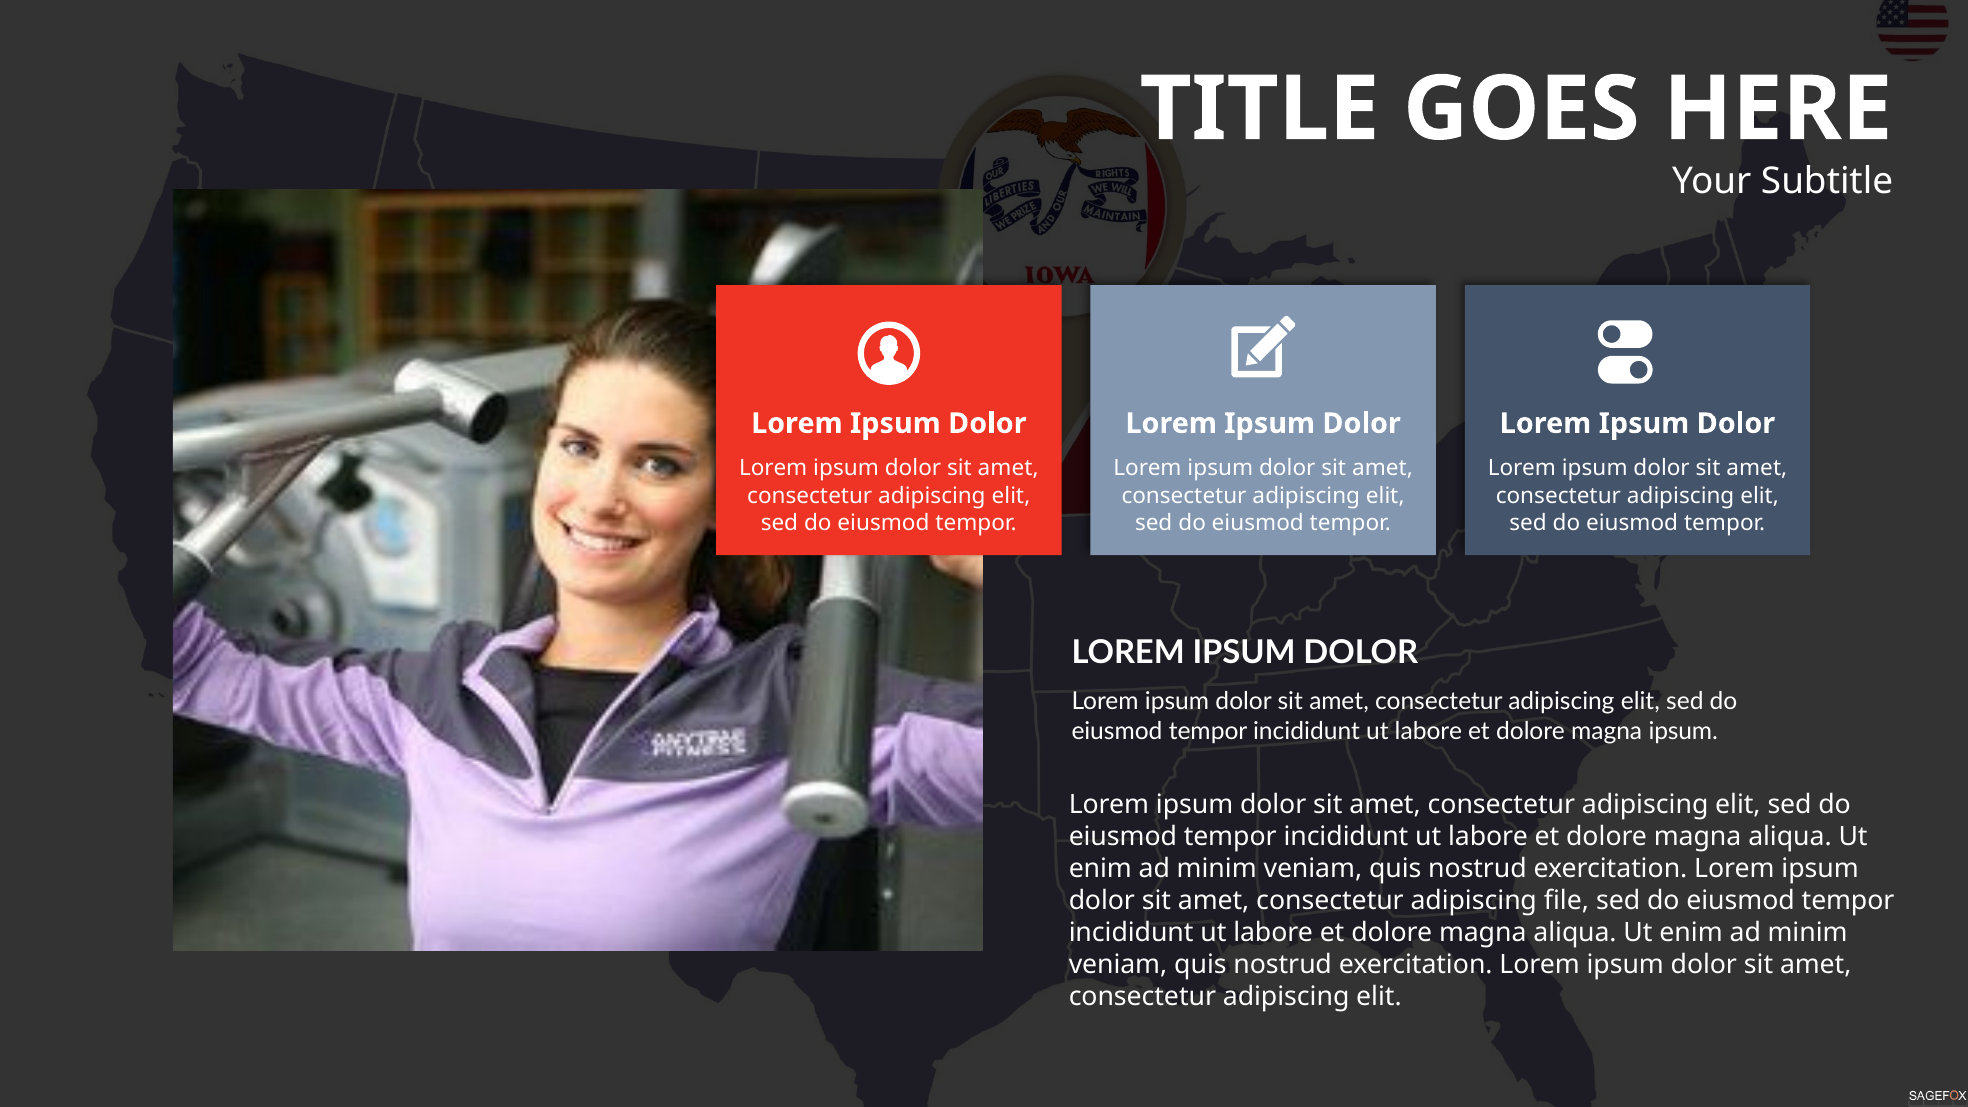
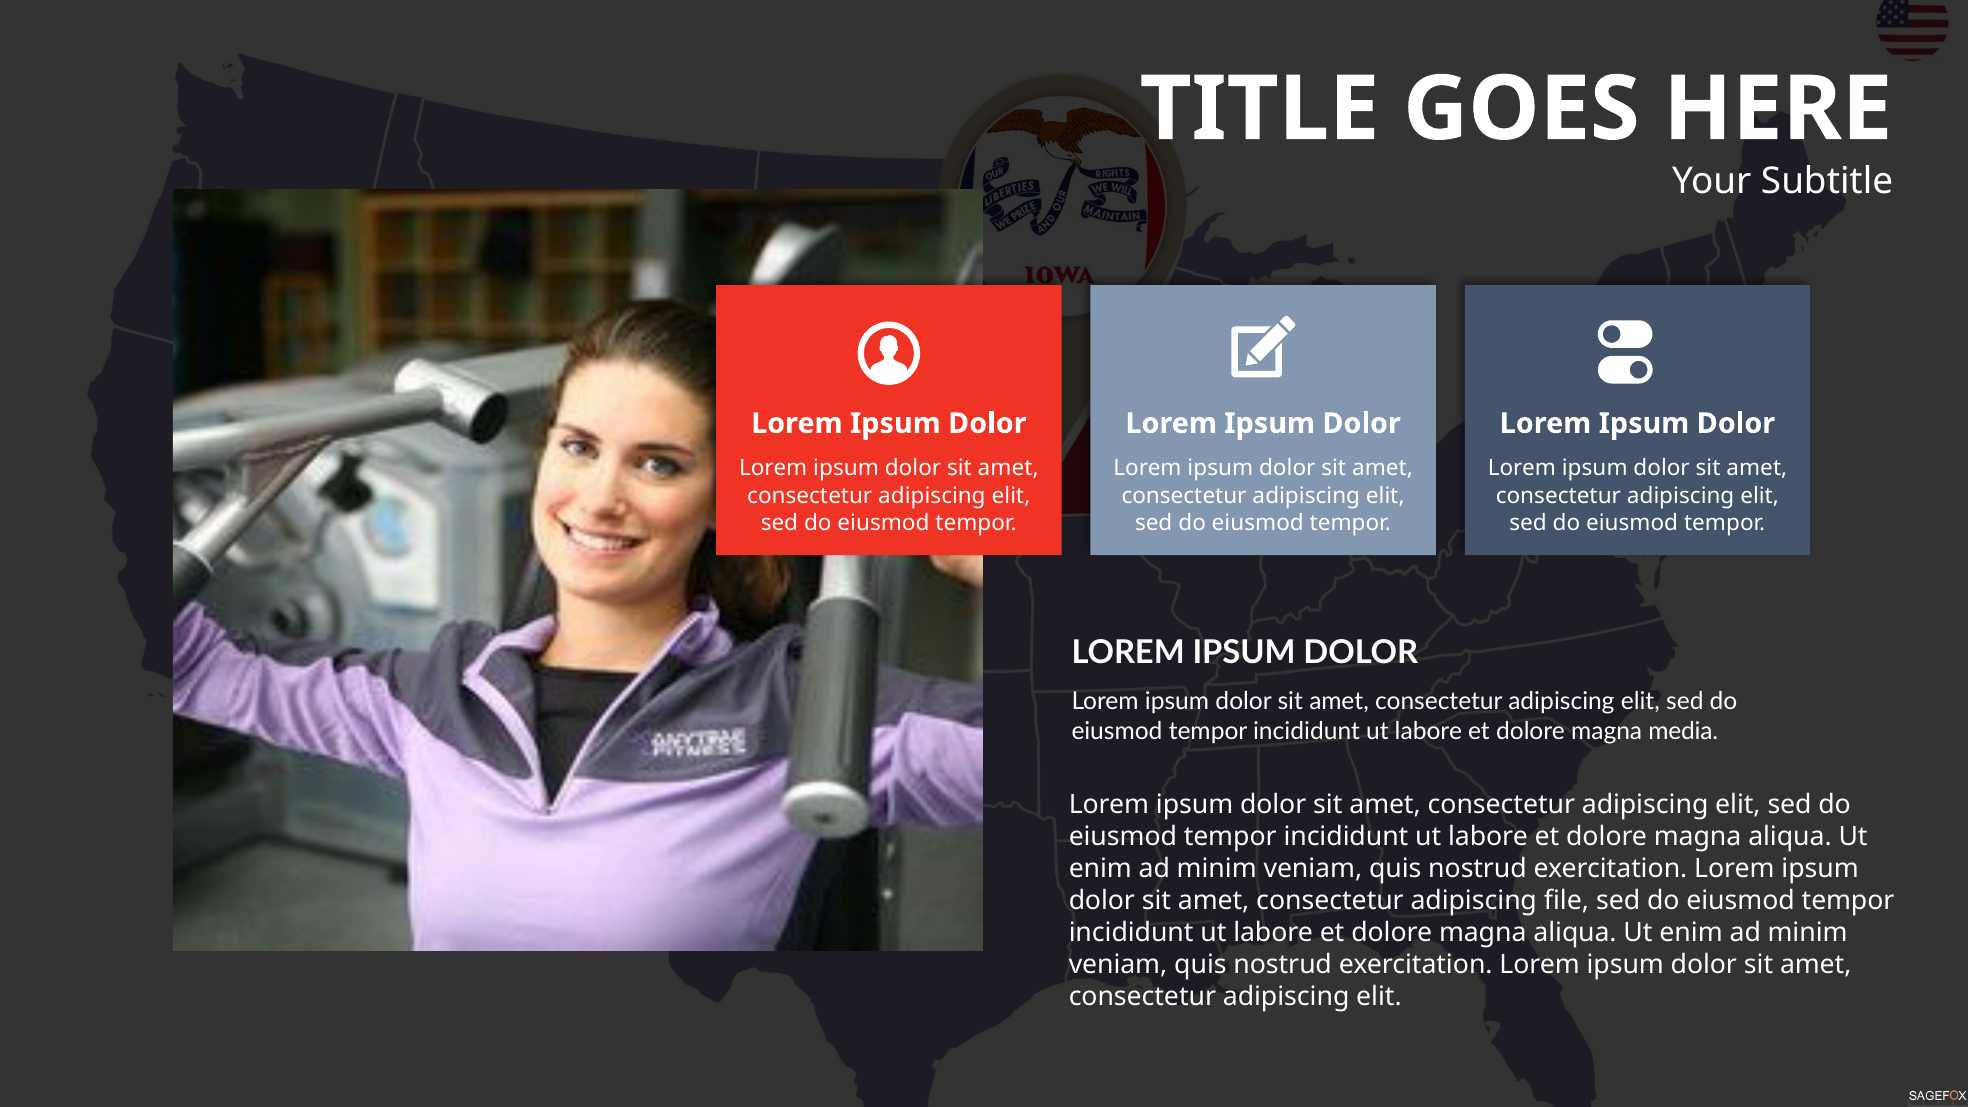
magna ipsum: ipsum -> media (1683, 731)
